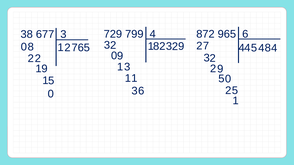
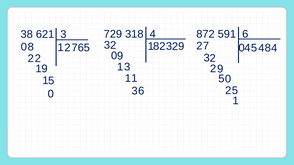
677: 677 -> 621 (45, 34)
799: 799 -> 318 (134, 34)
965: 965 -> 591 (227, 34)
9 4: 4 -> 0 (242, 48)
